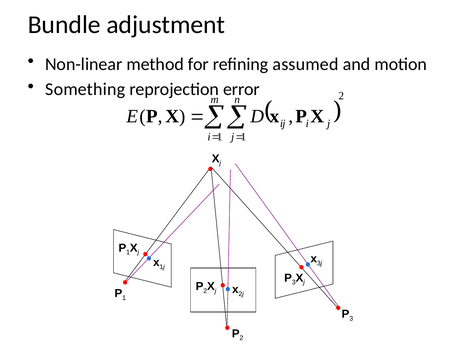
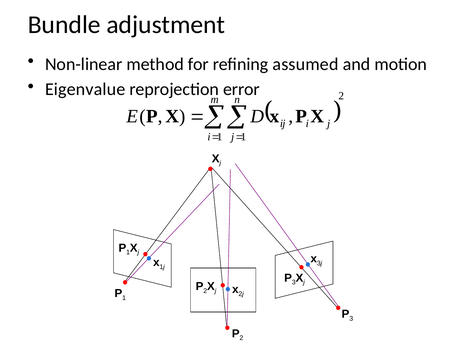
Something: Something -> Eigenvalue (85, 89)
